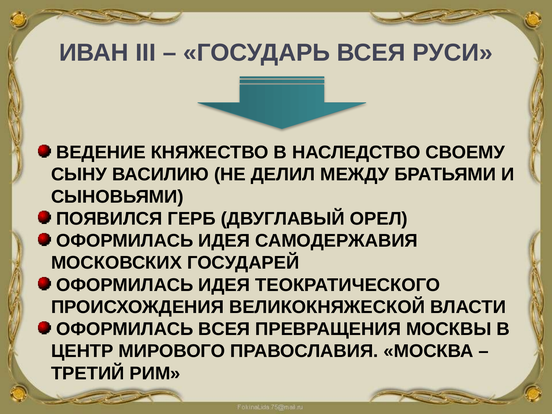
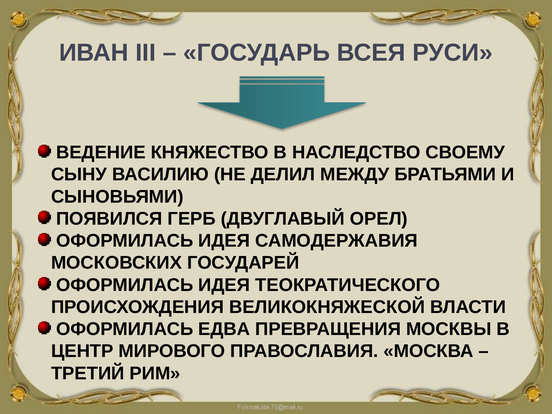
ОФОРМИЛАСЬ ВСЕЯ: ВСЕЯ -> ЕДВА (224, 329)
